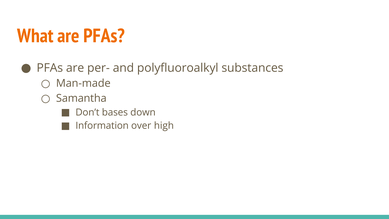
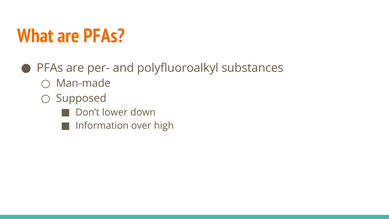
Samantha: Samantha -> Supposed (81, 98)
bases: bases -> lower (115, 112)
